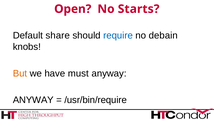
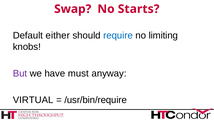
Open: Open -> Swap (73, 9)
share: share -> either (58, 36)
debain: debain -> limiting (163, 36)
But colour: orange -> purple (20, 74)
ANYWAY: ANYWAY -> VIRTUAL (33, 100)
